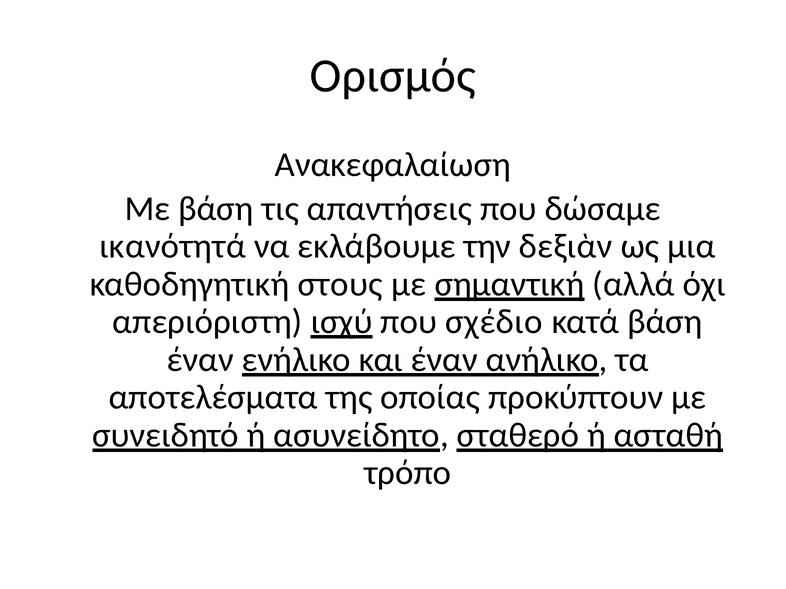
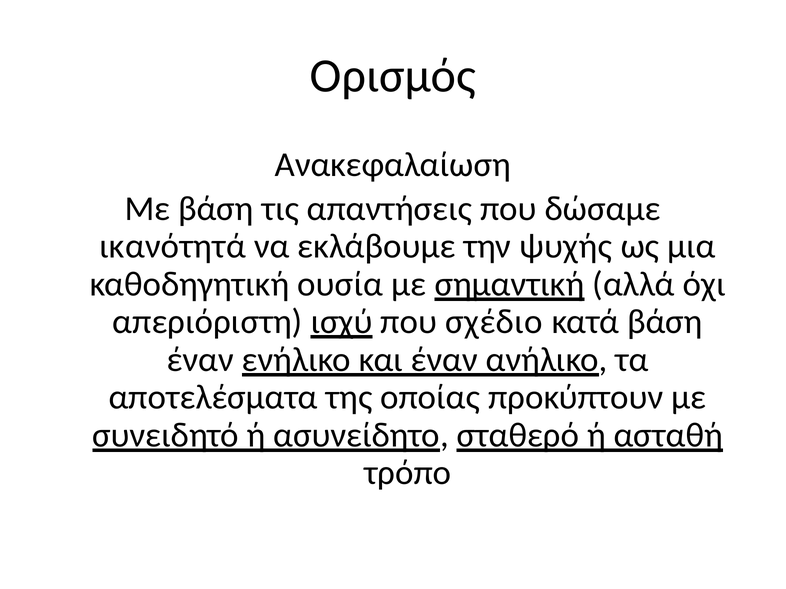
δεξιὰν: δεξιὰν -> ψυχής (566, 247)
στους: στους -> ουσία (340, 284)
